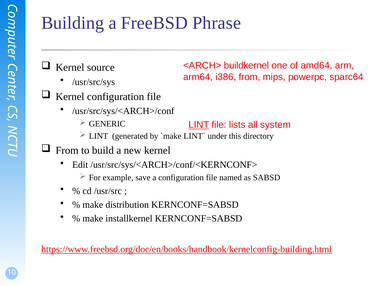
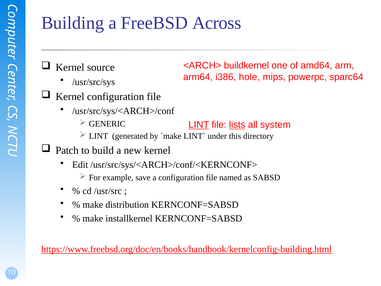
Phrase: Phrase -> Across (217, 23)
i386 from: from -> hole (249, 77)
lists underline: none -> present (237, 125)
From: From -> Patch (67, 150)
